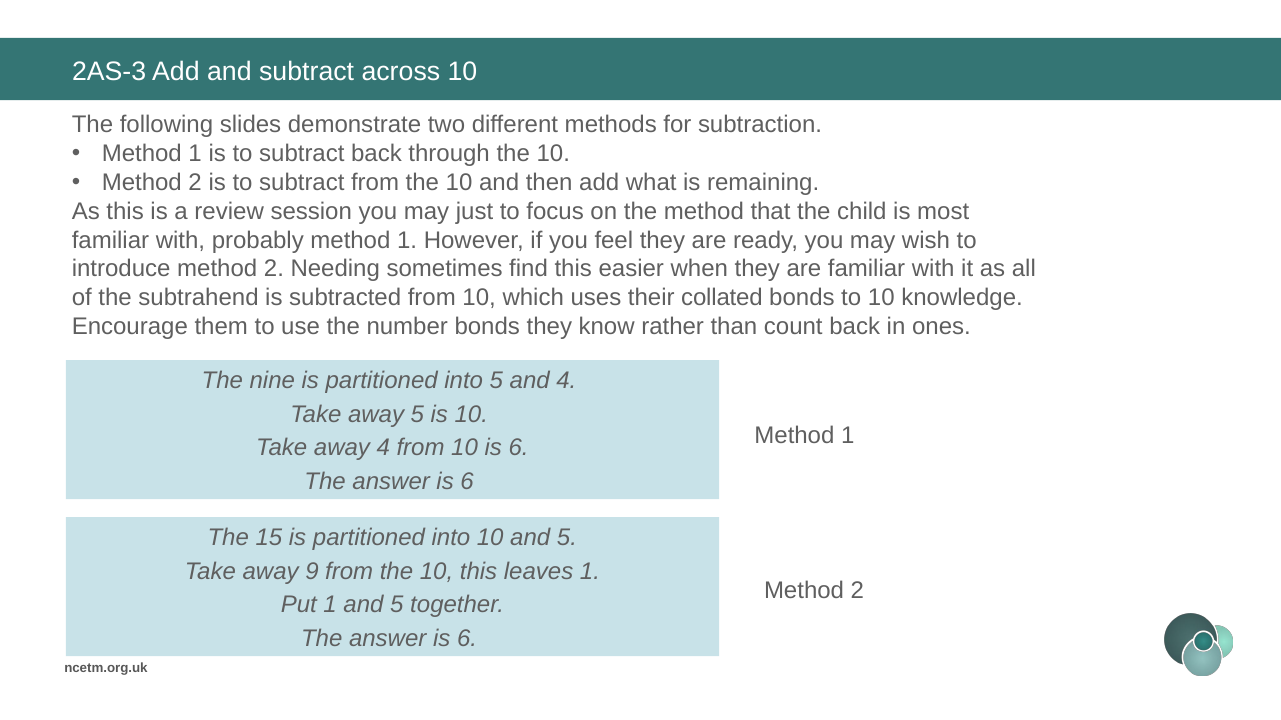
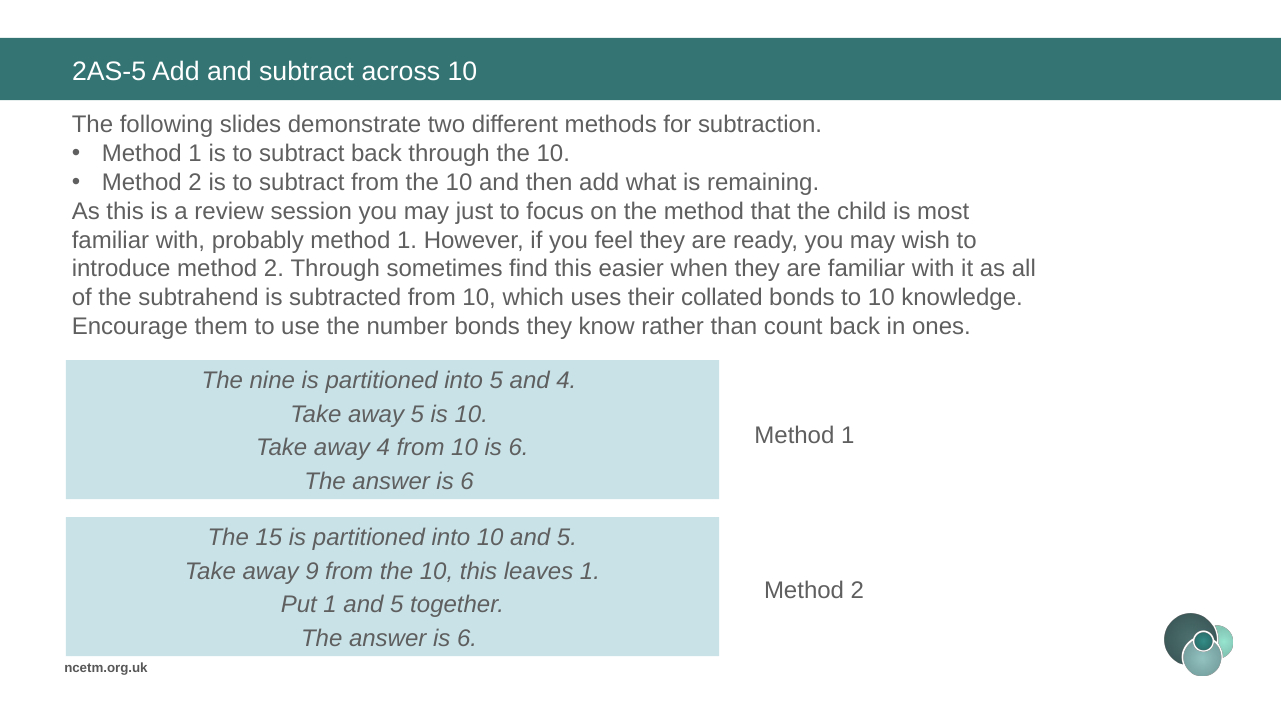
2AS-3: 2AS-3 -> 2AS-5 (109, 71)
2 Needing: Needing -> Through (335, 269)
